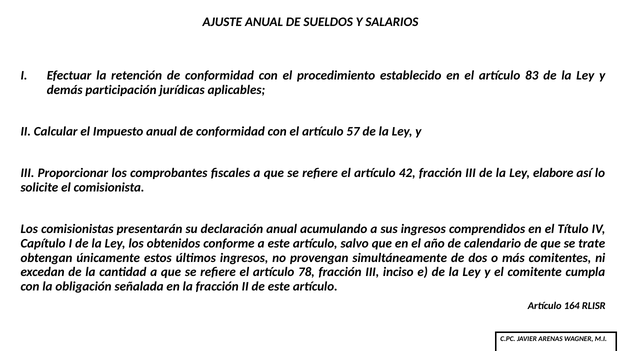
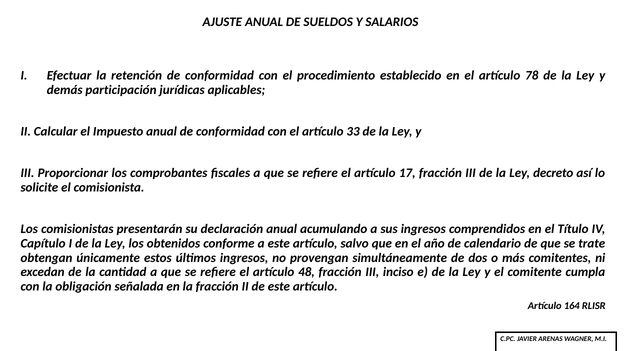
83: 83 -> 78 (532, 75)
57: 57 -> 33 (353, 131)
42: 42 -> 17 (407, 173)
elabore: elabore -> decreto (553, 173)
78: 78 -> 48 (306, 272)
